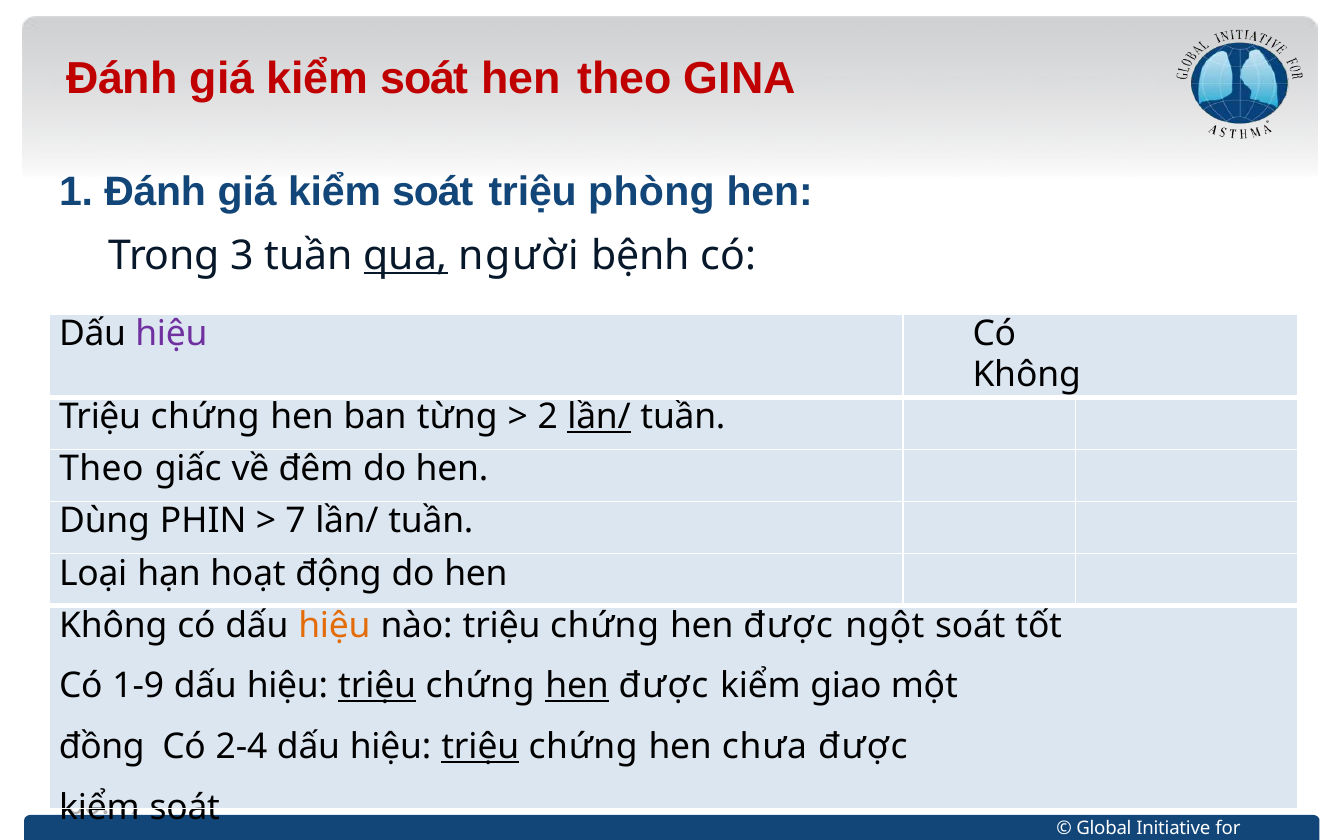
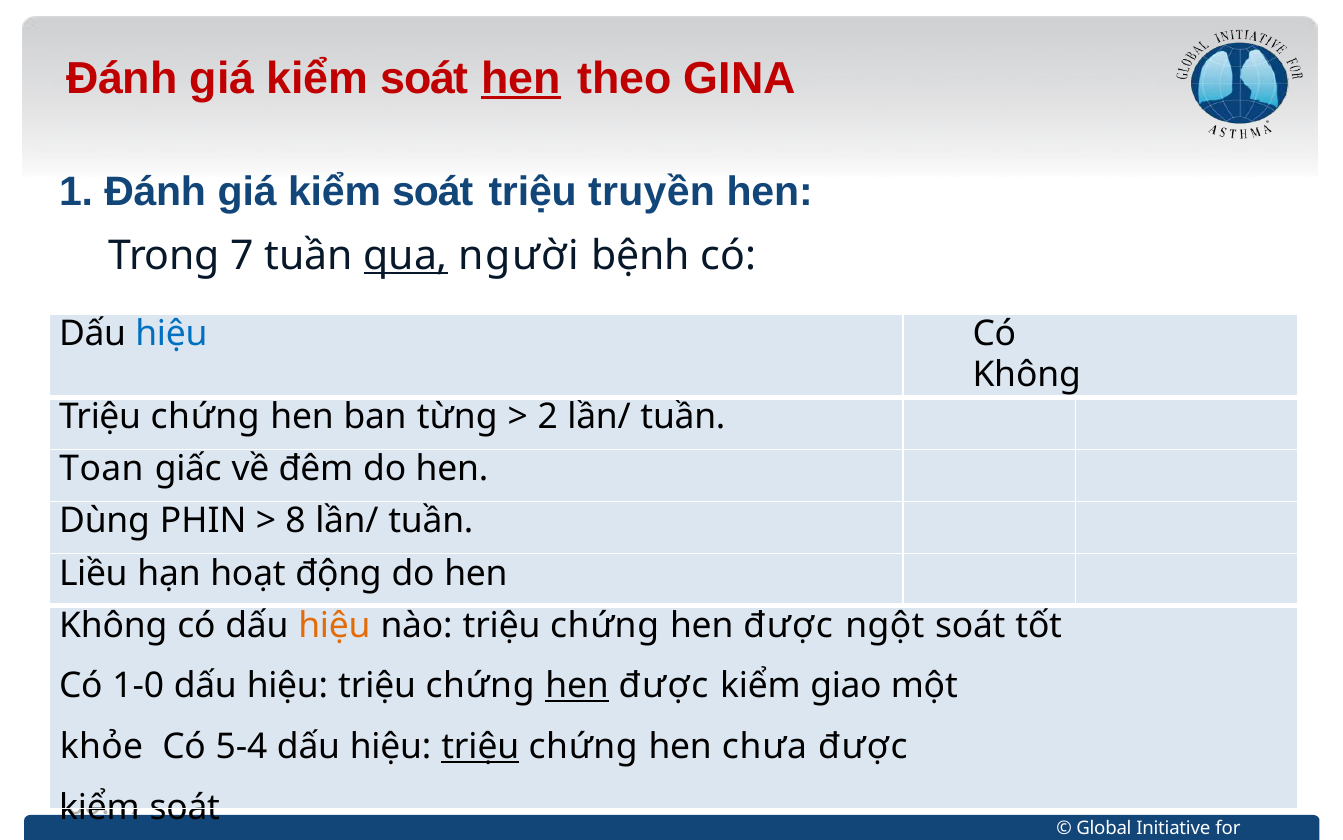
hen underline: none -> present (521, 78)
phòng: phòng -> truyền (652, 192)
3: 3 -> 7 (242, 255)
hiệu colour: purple -> blue (171, 333)
lần/ underline: present -> none (599, 417)
Theo: Theo -> Toan (101, 469)
7: 7 -> 8 (296, 521)
Loại: Loại -> Liều (93, 573)
1-9: 1-9 -> 1-0 (138, 686)
triệu underline: present -> none (377, 686)
đồng: đồng -> khỏe (101, 746)
2-4: 2-4 -> 5-4 (241, 746)
